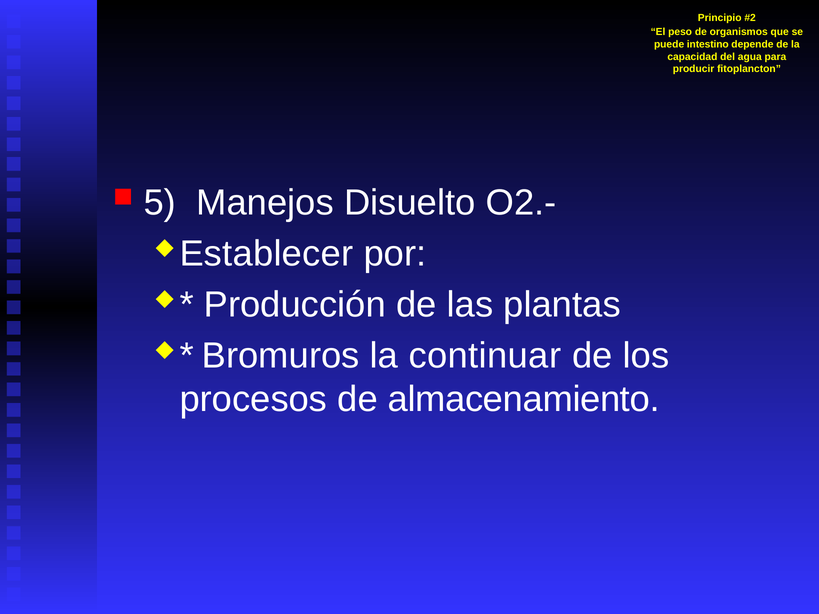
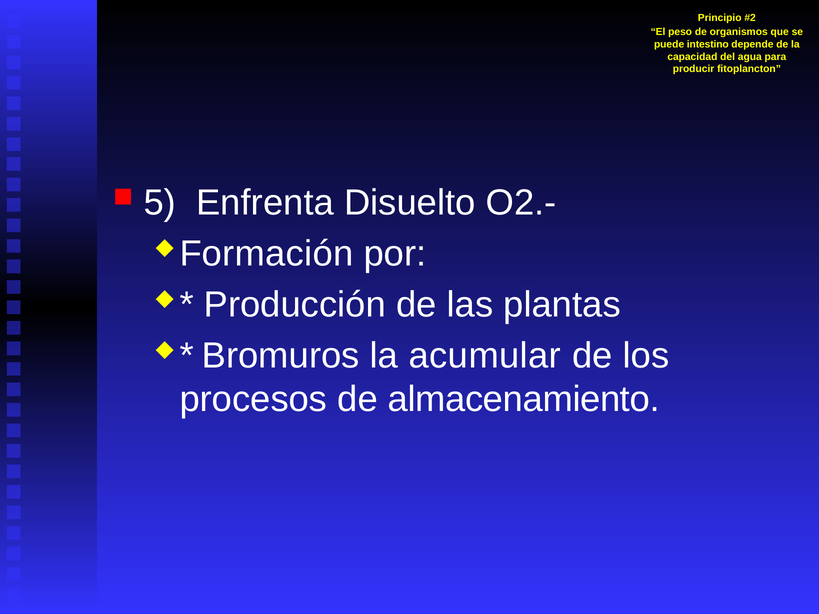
Manejos: Manejos -> Enfrenta (265, 203)
Establecer: Establecer -> Formación (266, 254)
continuar: continuar -> acumular (485, 356)
